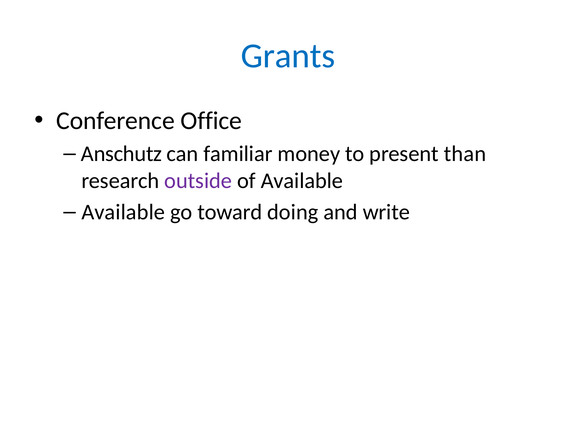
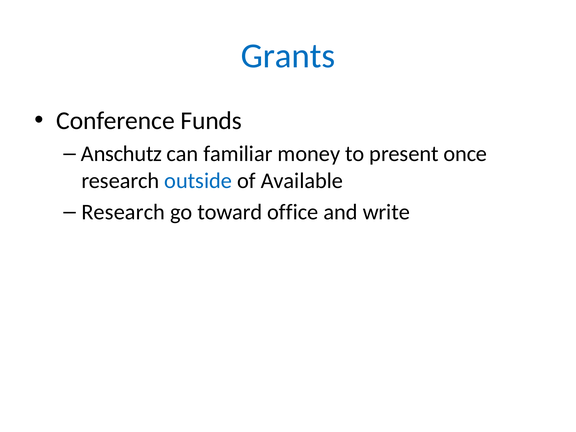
Office: Office -> Funds (211, 121)
than: than -> once (465, 154)
outside colour: purple -> blue (198, 181)
Available: Available -> Research (123, 212)
doing: doing -> office (293, 212)
